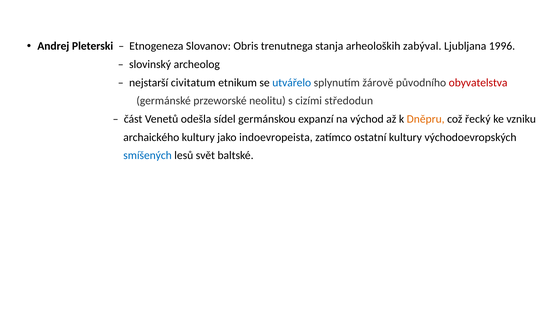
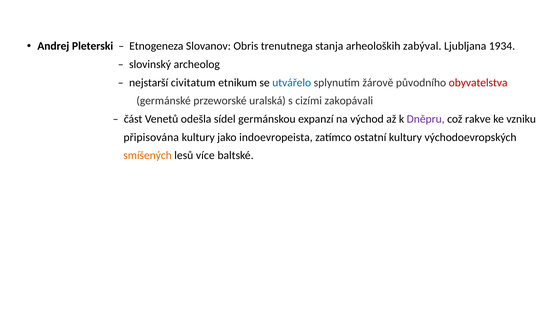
1996: 1996 -> 1934 (502, 46)
neolitu: neolitu -> uralská (267, 101)
středodun: středodun -> zakopávali (349, 101)
Dněpru colour: orange -> purple (426, 119)
řecký: řecký -> rakve (478, 119)
archaického: archaického -> připisována (151, 137)
smíšených colour: blue -> orange (148, 155)
svět: svět -> více (205, 155)
